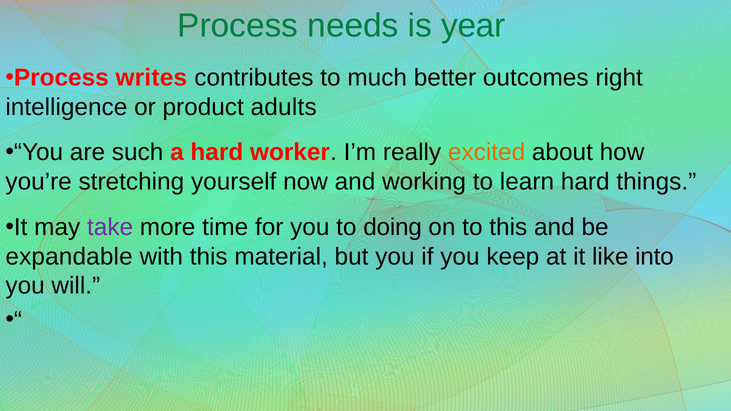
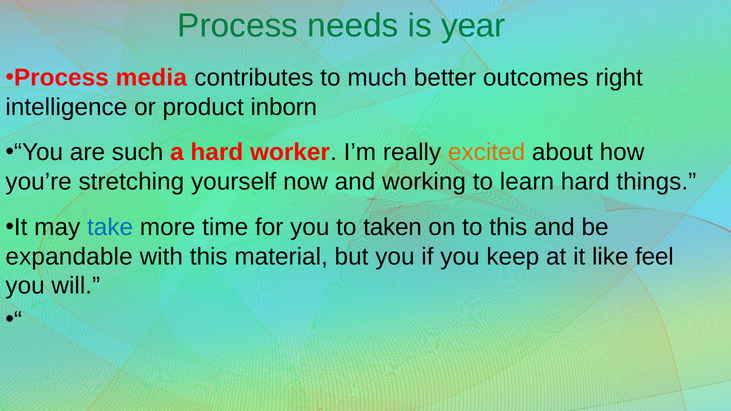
writes: writes -> media (151, 78)
adults: adults -> inborn (284, 107)
take colour: purple -> blue (110, 228)
doing: doing -> taken (393, 228)
into: into -> feel (654, 257)
